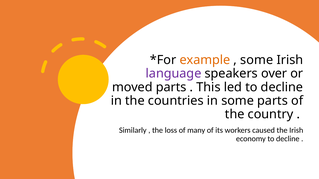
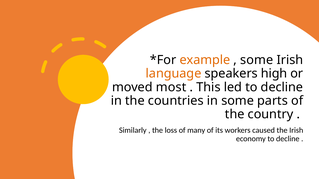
language colour: purple -> orange (174, 74)
over: over -> high (274, 74)
moved parts: parts -> most (171, 87)
